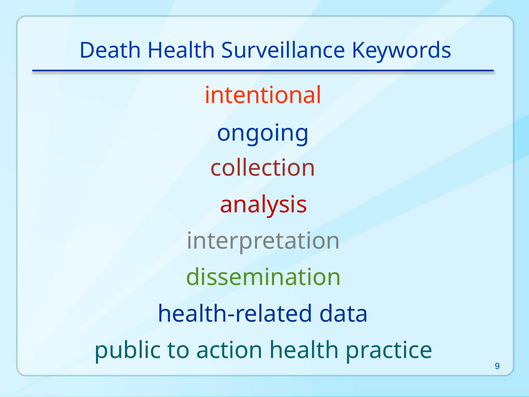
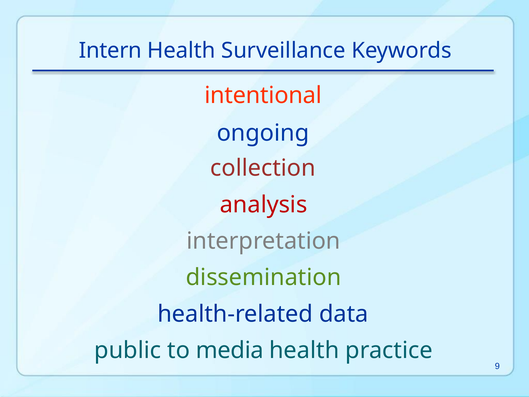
Death: Death -> Intern (110, 51)
action: action -> media (230, 350)
